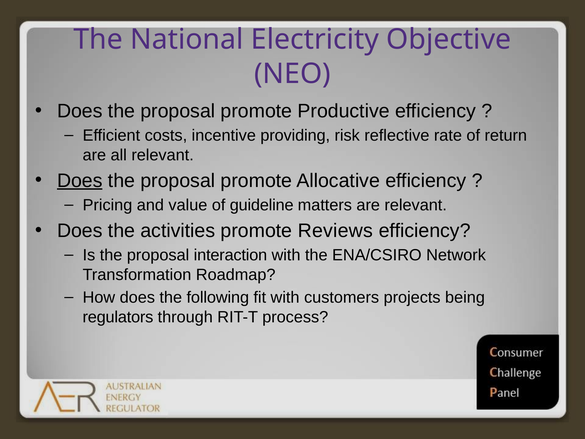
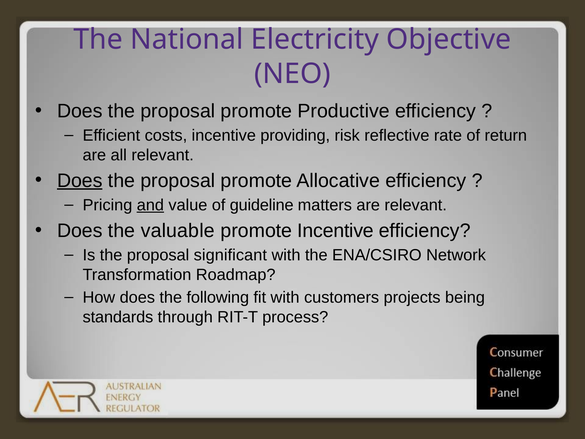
and underline: none -> present (150, 205)
activities: activities -> valuable (178, 231)
promote Reviews: Reviews -> Incentive (336, 231)
interaction: interaction -> significant (230, 255)
regulators: regulators -> standards (118, 317)
